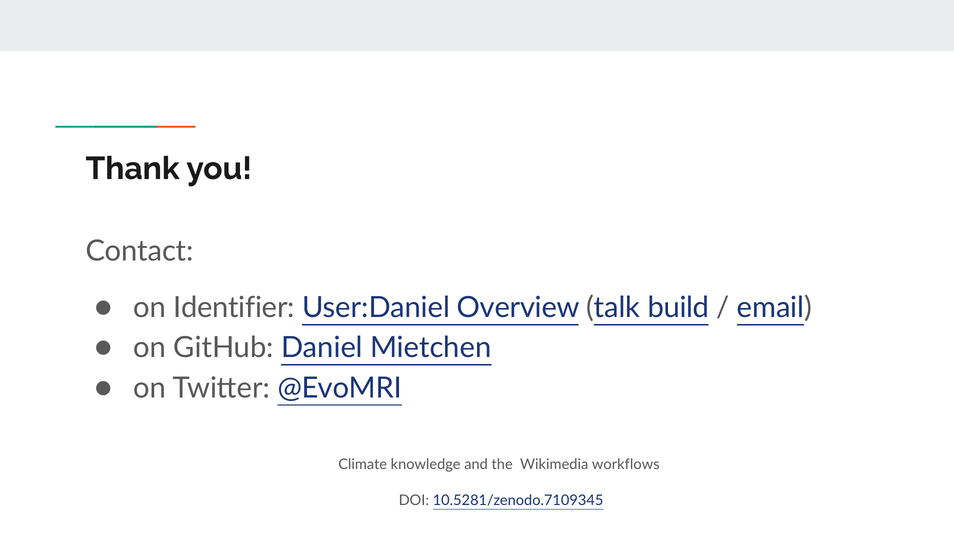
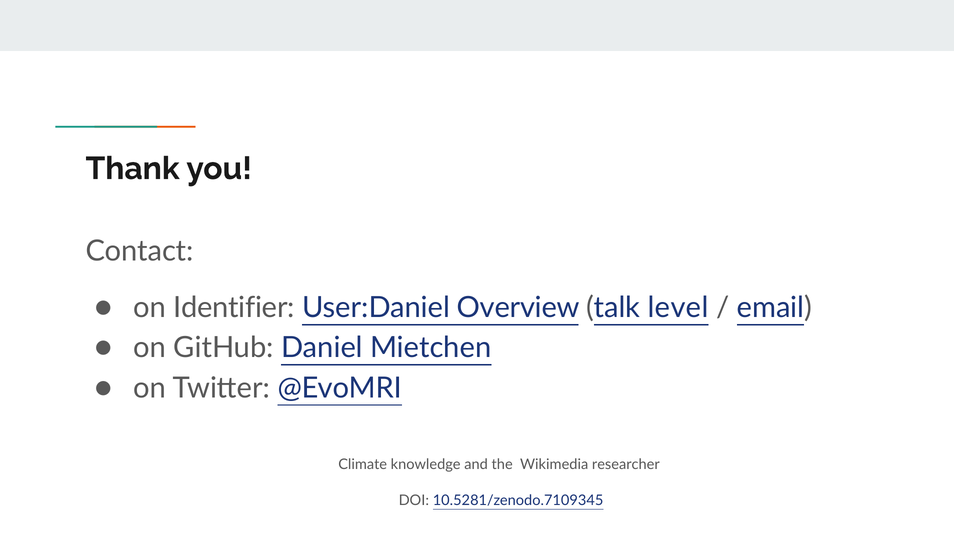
build: build -> level (678, 307)
workflows: workflows -> researcher (626, 464)
